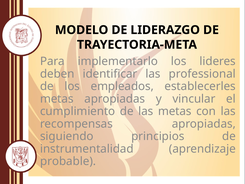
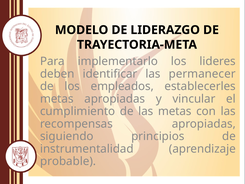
professional: professional -> permanecer (202, 74)
